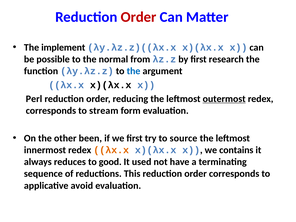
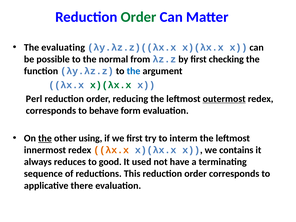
Order colour: red -> green (139, 17)
implement: implement -> evaluating (63, 47)
research: research -> checking (226, 59)
x)(λx.x colour: black -> green (111, 85)
stream: stream -> behave (104, 111)
the underline: none -> present (45, 138)
been: been -> using (90, 138)
source: source -> interm (184, 138)
avoid: avoid -> there (82, 186)
